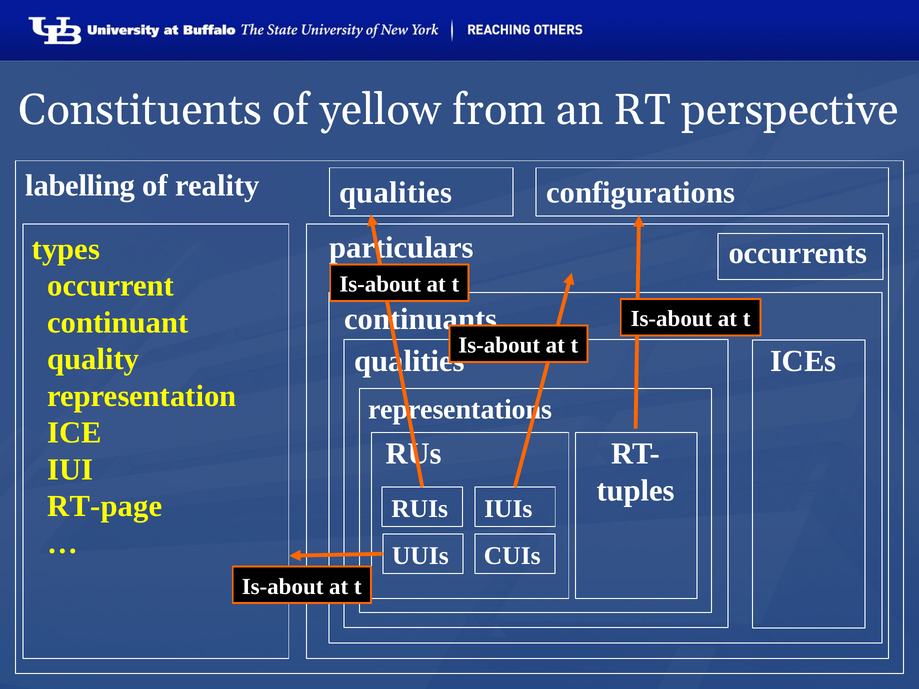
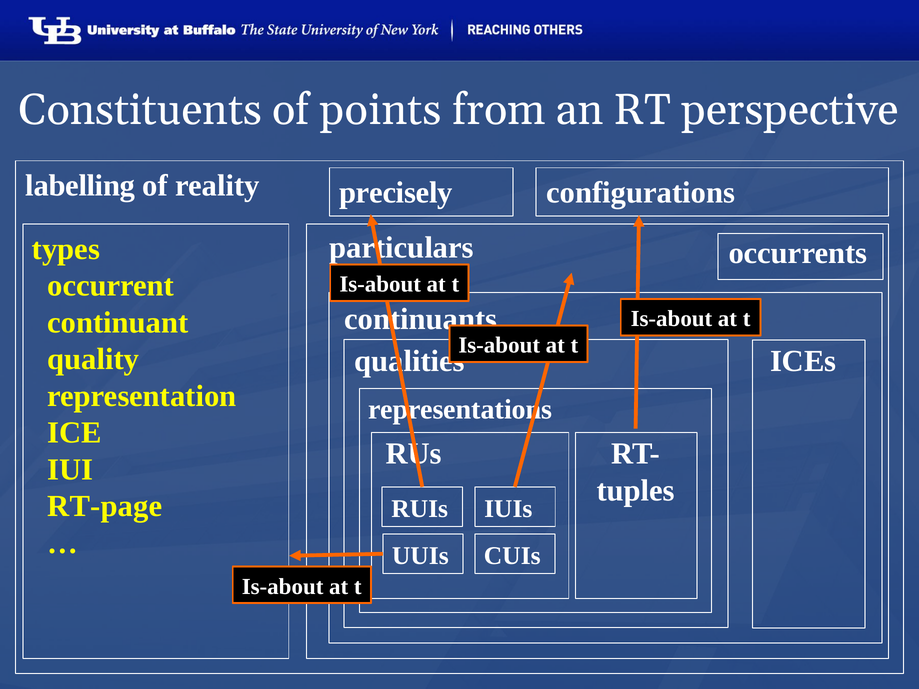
yellow: yellow -> points (381, 110)
qualities: qualities -> precisely (396, 193)
